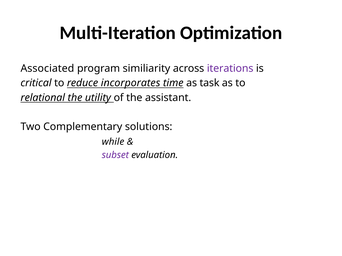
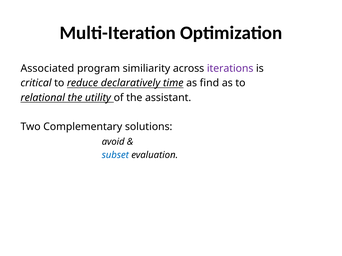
incorporates: incorporates -> declaratively (131, 83)
task: task -> find (209, 83)
while: while -> avoid (113, 142)
subset colour: purple -> blue (115, 155)
